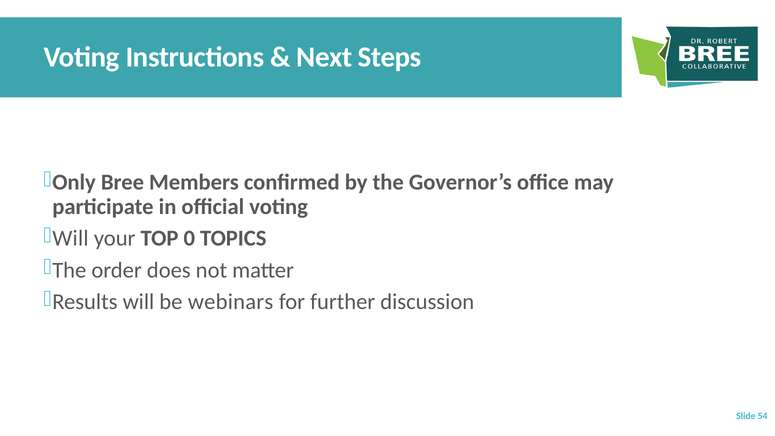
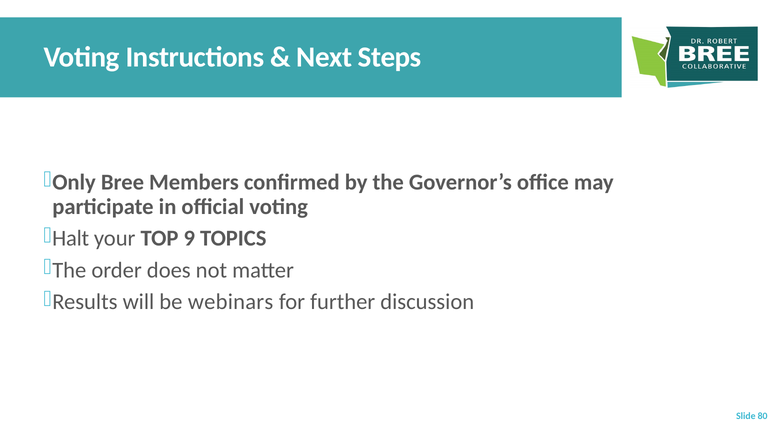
Will: Will -> Halt (71, 238)
0: 0 -> 9 (189, 238)
54: 54 -> 80 (763, 416)
